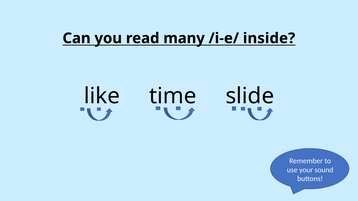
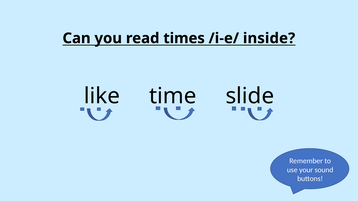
many: many -> times (184, 38)
